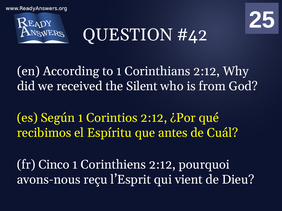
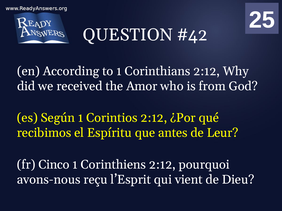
Silent: Silent -> Amor (142, 86)
Cuál: Cuál -> Leur (223, 133)
